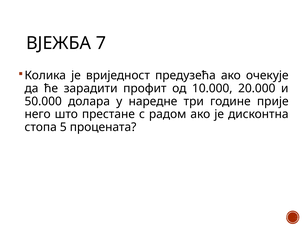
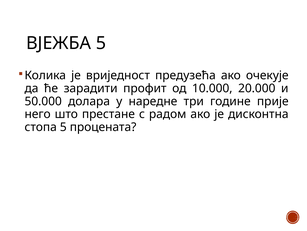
ВJЕЖБА 7: 7 -> 5 (101, 43)
